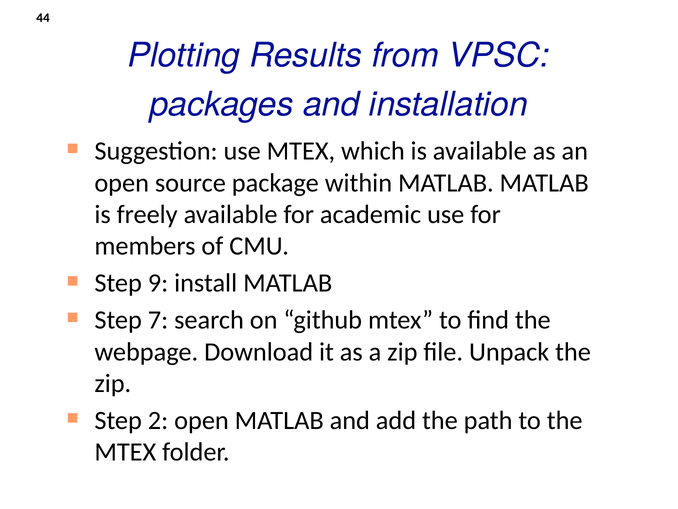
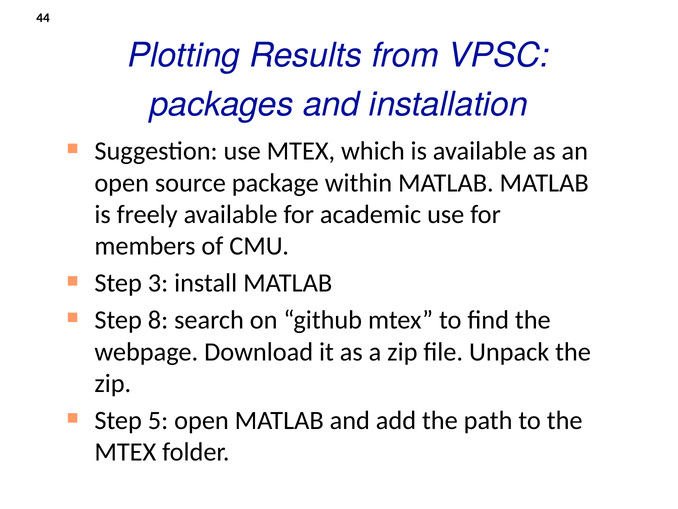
9: 9 -> 3 (158, 283)
7: 7 -> 8 (158, 320)
2: 2 -> 5 (158, 420)
